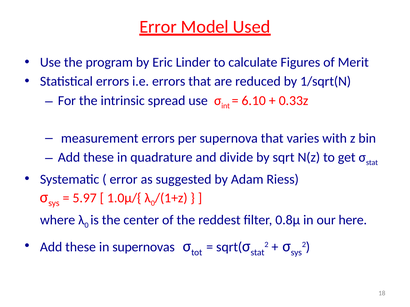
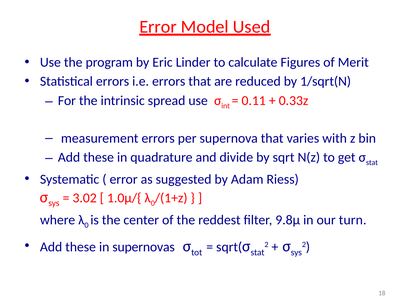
6.10: 6.10 -> 0.11 (254, 101)
5.97: 5.97 -> 3.02 (85, 198)
0.8μ: 0.8μ -> 9.8μ (288, 220)
here: here -> turn (353, 220)
